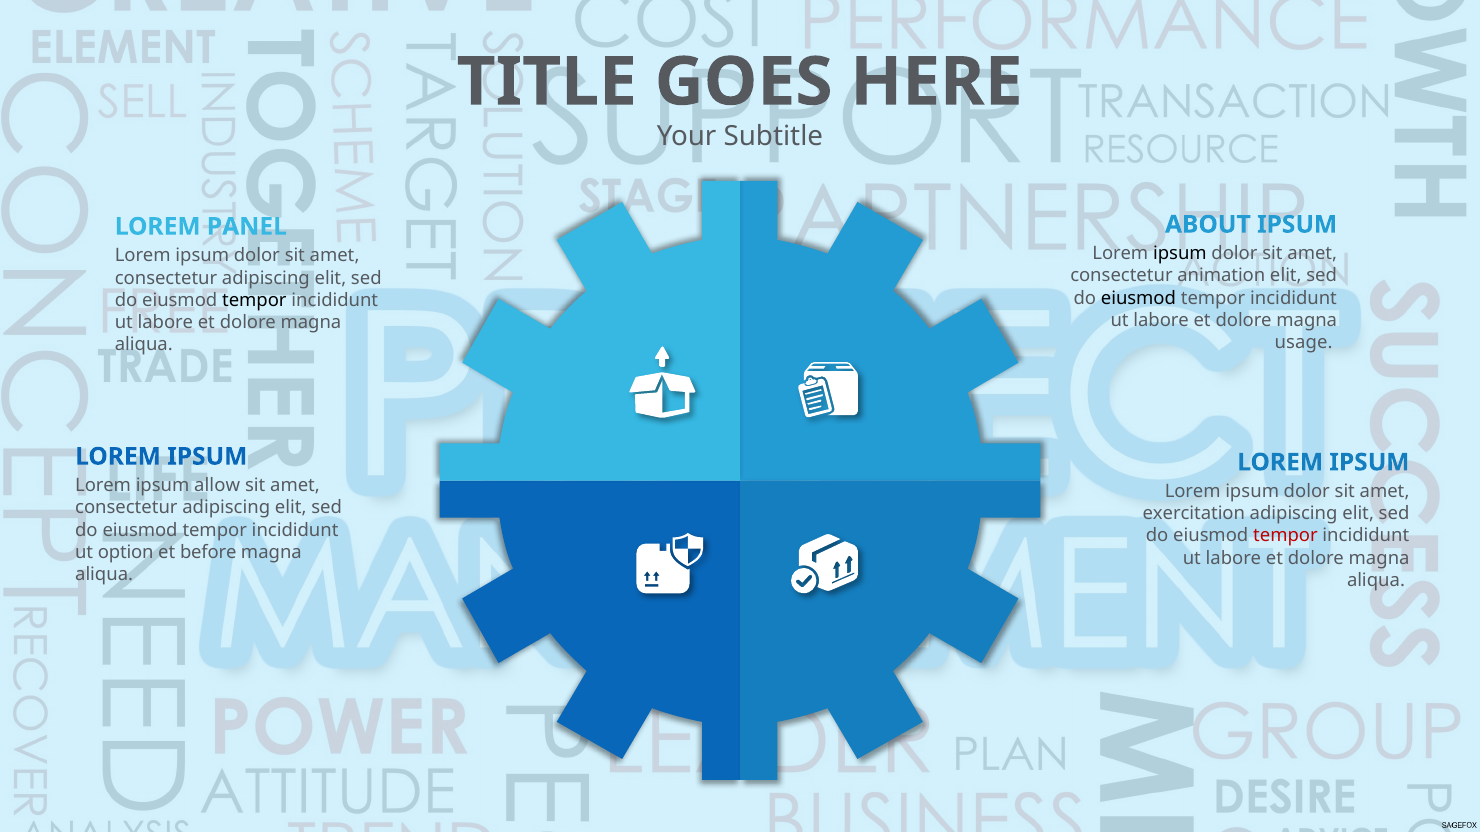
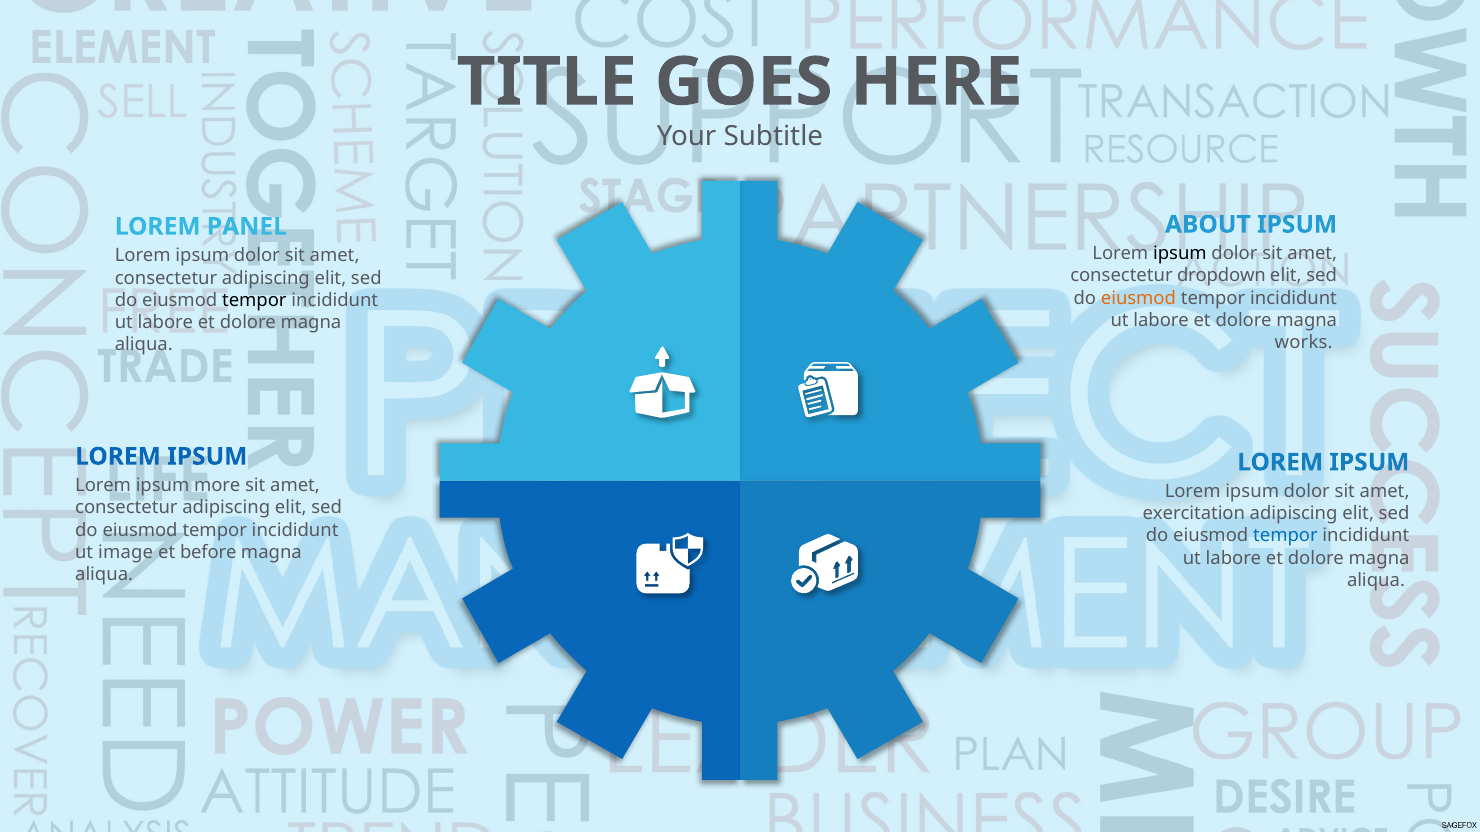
animation: animation -> dropdown (1221, 276)
eiusmod colour: black -> orange (1138, 298)
usage: usage -> works (1304, 343)
allow: allow -> more (217, 486)
tempor colour: red -> blue (1285, 536)
option: option -> image (126, 553)
